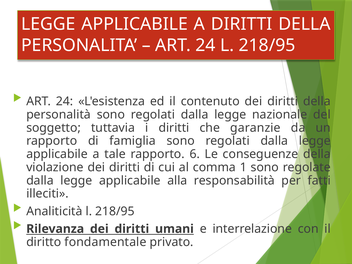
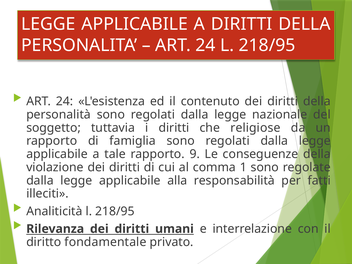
garanzie: garanzie -> religiose (255, 128)
6: 6 -> 9 (195, 154)
